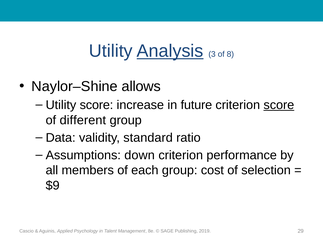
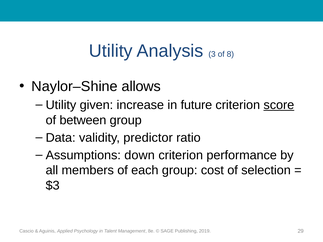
Analysis underline: present -> none (170, 51)
Utility score: score -> given (96, 105)
different: different -> between (83, 120)
standard: standard -> predictor (148, 138)
$9: $9 -> $3 (53, 186)
